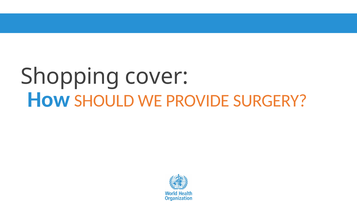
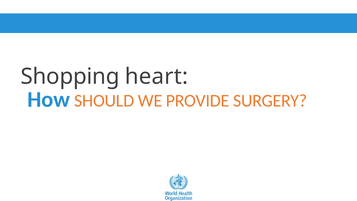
cover: cover -> heart (157, 77)
